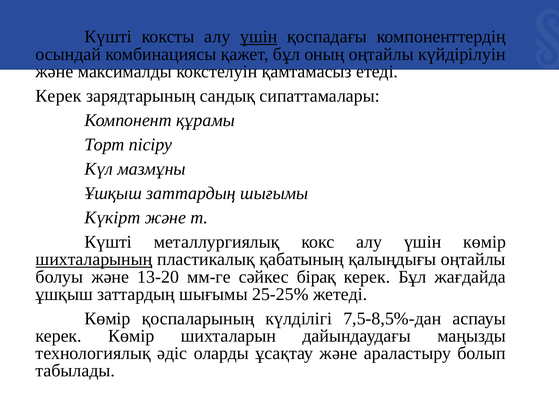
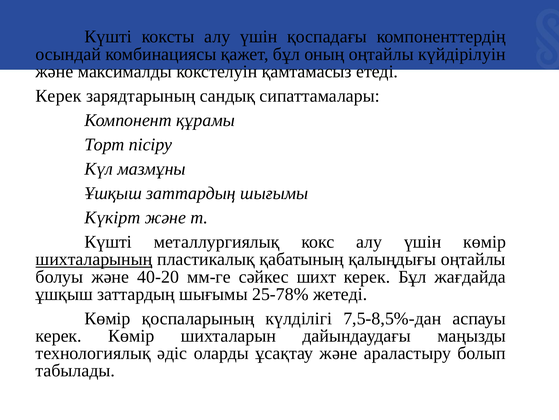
үшін underline: present -> none (259, 37)
13-20: 13-20 -> 40-20 (158, 276)
бірақ: бірақ -> шихт (316, 276)
25-25%: 25-25% -> 25-78% (280, 294)
